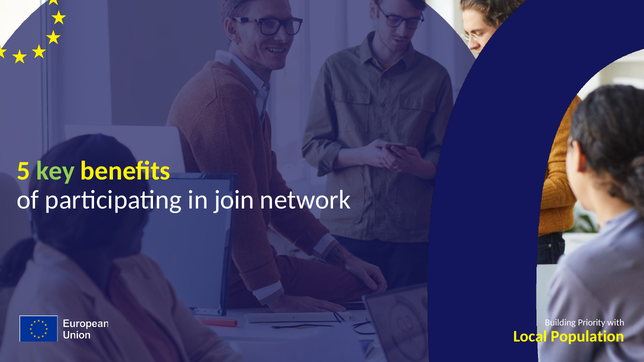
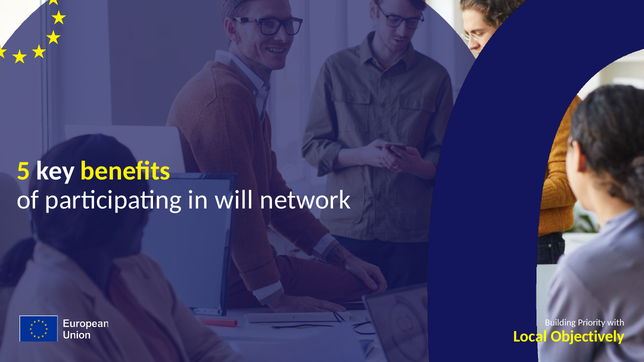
key colour: light green -> white (55, 171)
join: join -> will (234, 200)
Population: Population -> Objectively (588, 337)
